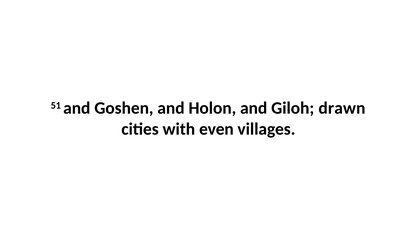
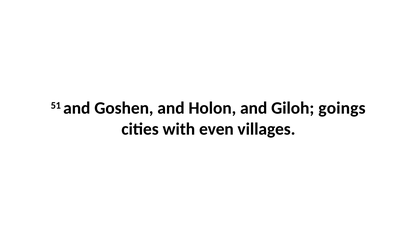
drawn: drawn -> goings (342, 108)
